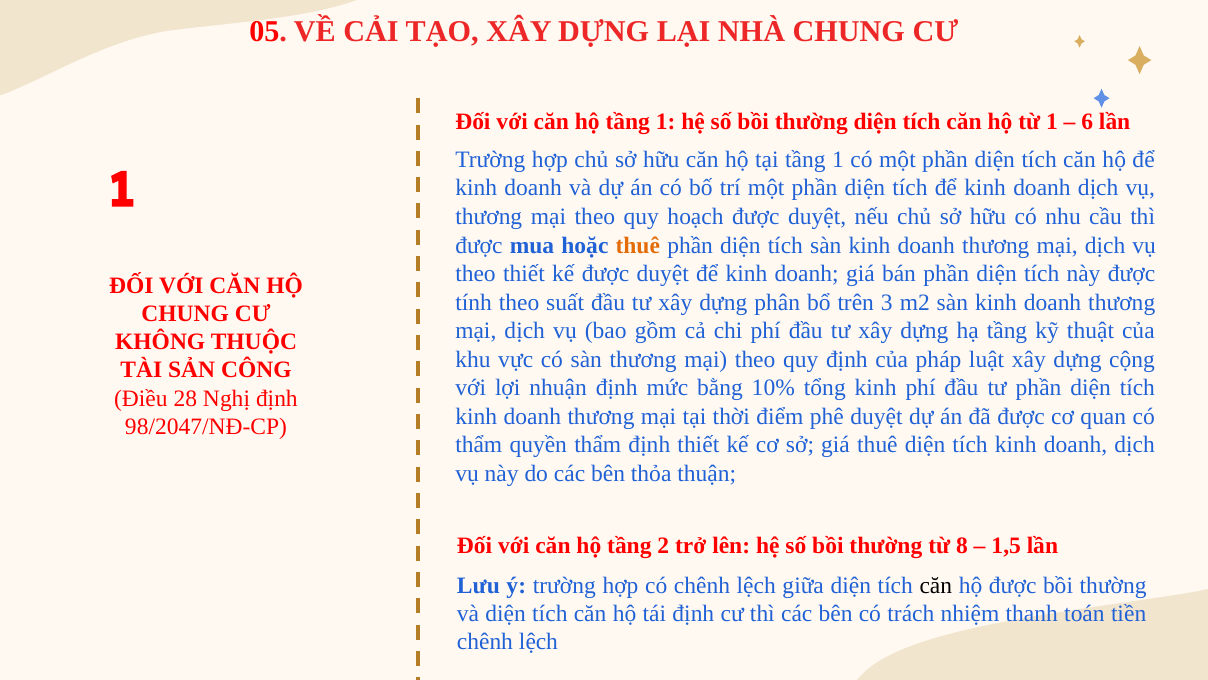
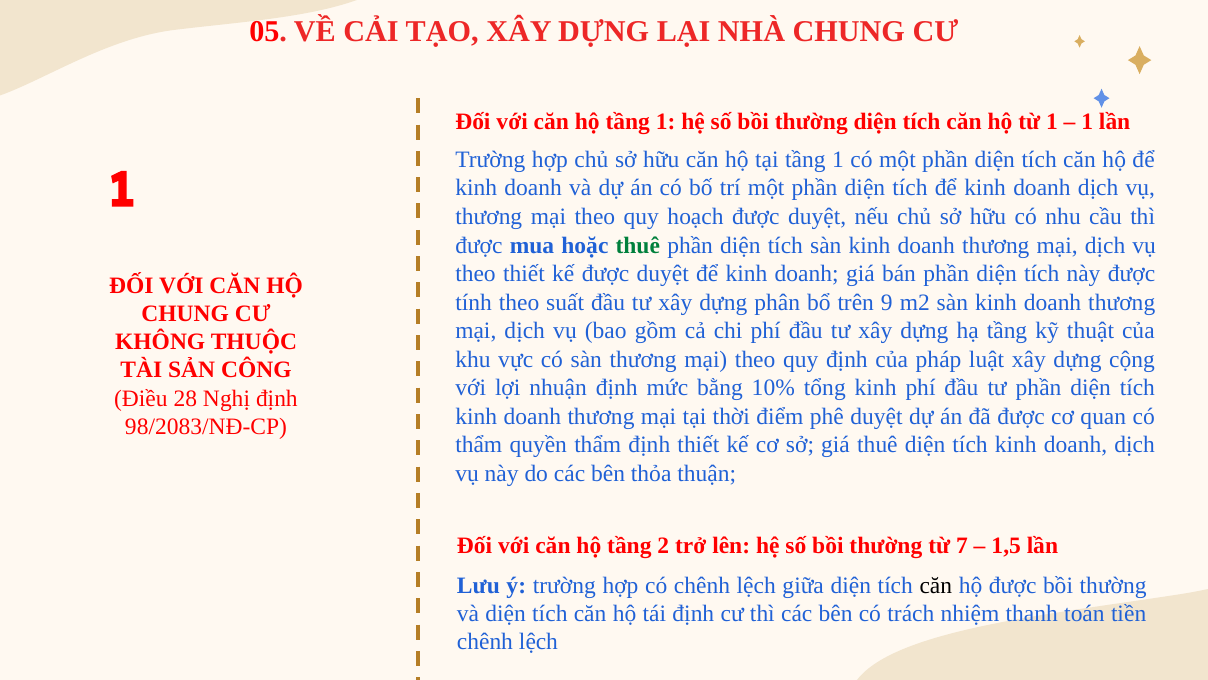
6: 6 -> 1 (1087, 122)
thuê colour: orange -> green (638, 245)
3: 3 -> 9 (887, 302)
98/2047/NĐ-CP: 98/2047/NĐ-CP -> 98/2083/NĐ-CP (206, 426)
8: 8 -> 7 (962, 546)
